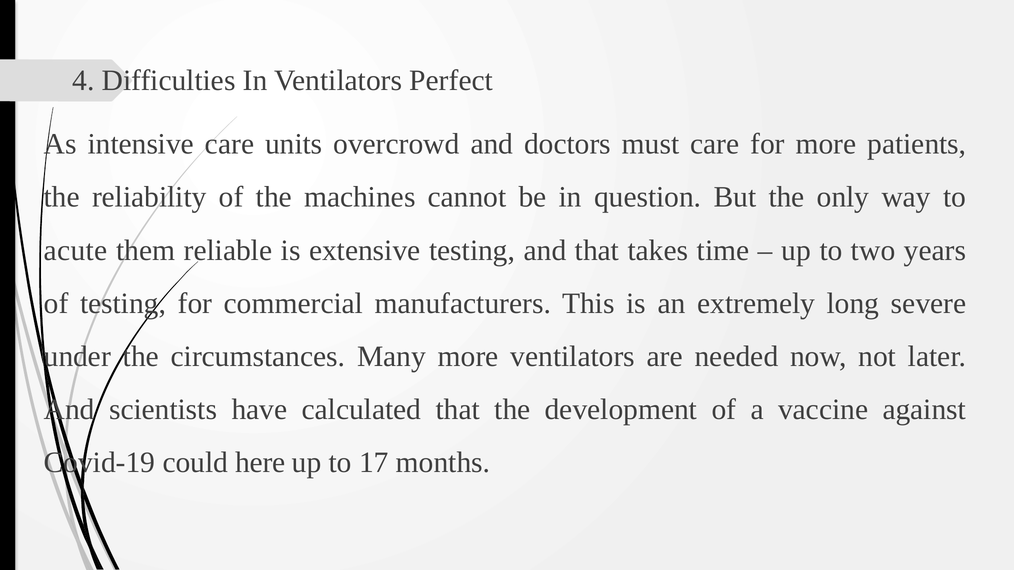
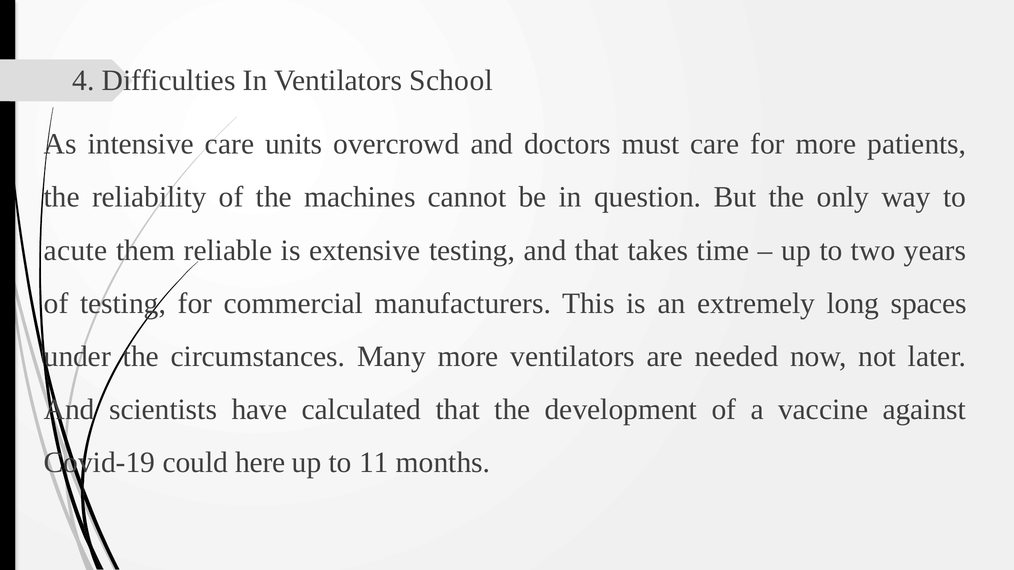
Perfect: Perfect -> School (451, 81)
severe: severe -> spaces (929, 304)
17: 17 -> 11 (374, 463)
